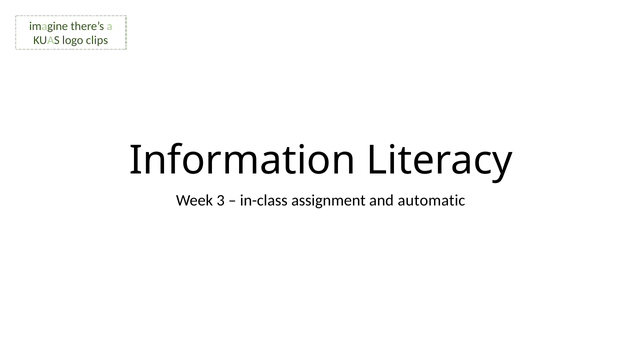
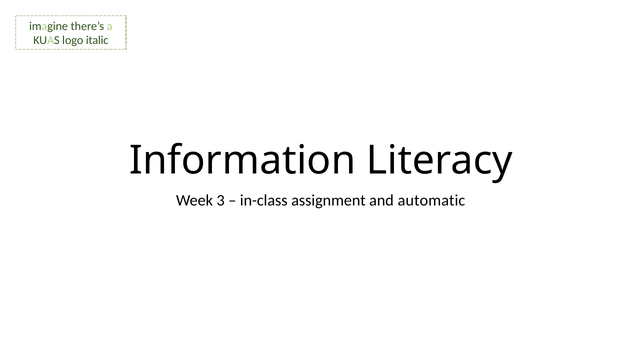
clips: clips -> italic (97, 41)
